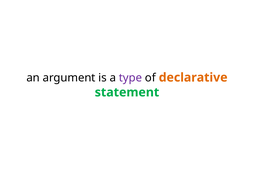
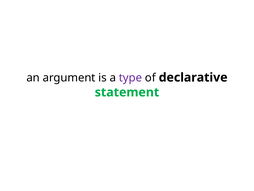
declarative colour: orange -> black (193, 77)
